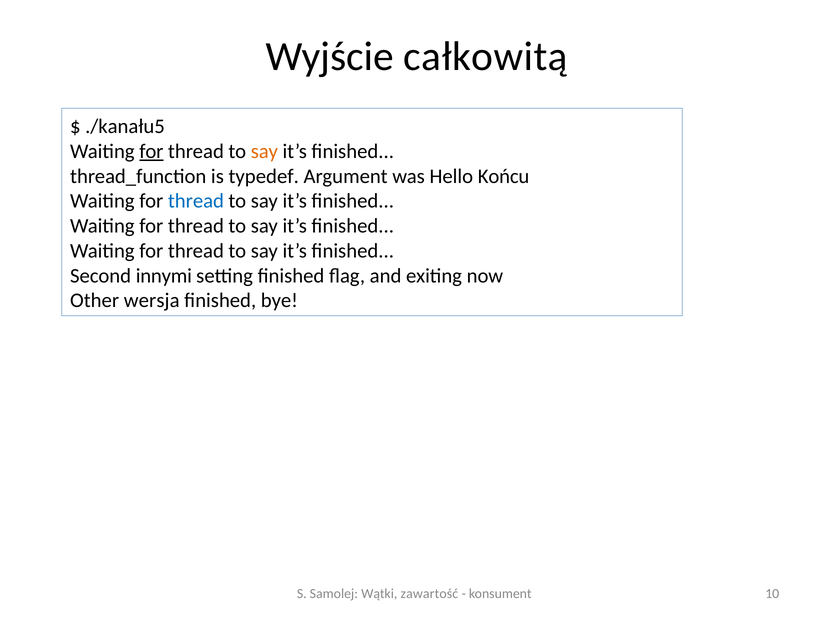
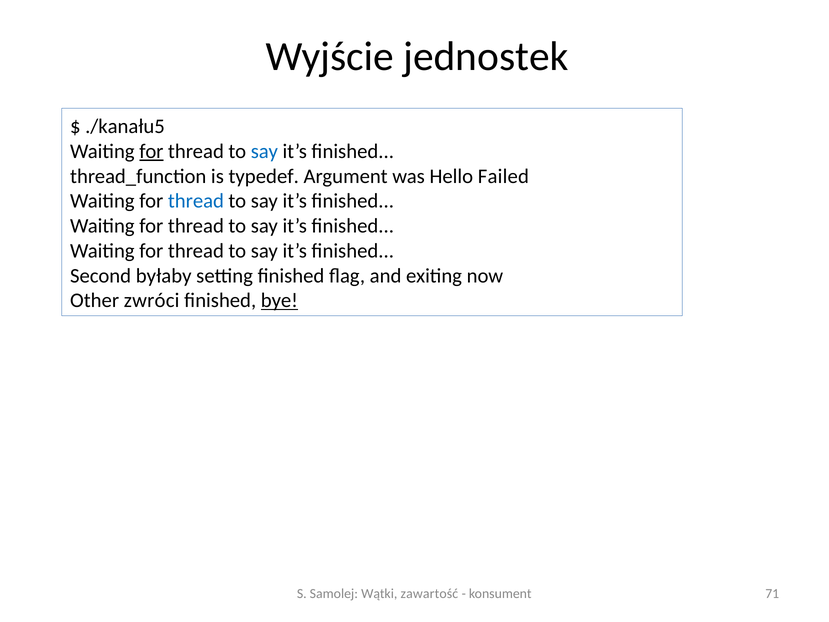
całkowitą: całkowitą -> jednostek (486, 57)
say colour: orange -> blue (264, 151)
Końcu: Końcu -> Failed (503, 176)
innymi: innymi -> byłaby (164, 276)
wersja: wersja -> zwróci (152, 301)
bye underline: none -> present (279, 301)
10: 10 -> 71 (772, 594)
